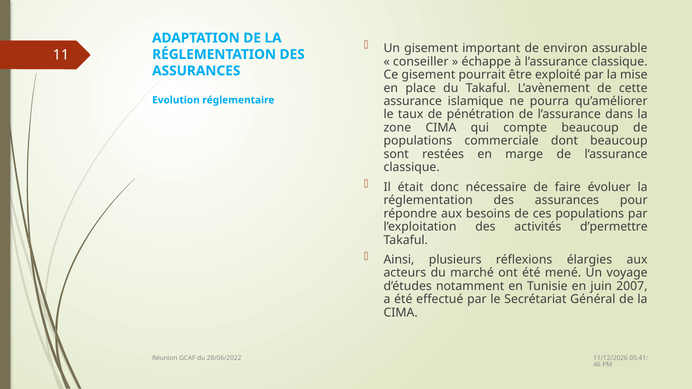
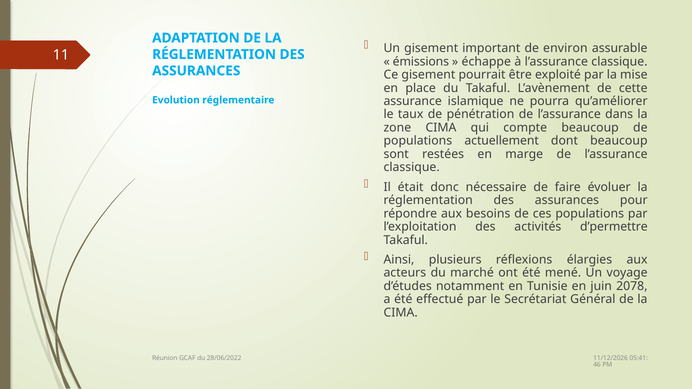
conseiller: conseiller -> émissions (421, 62)
commerciale: commerciale -> actuellement (502, 141)
2007: 2007 -> 2078 (632, 286)
